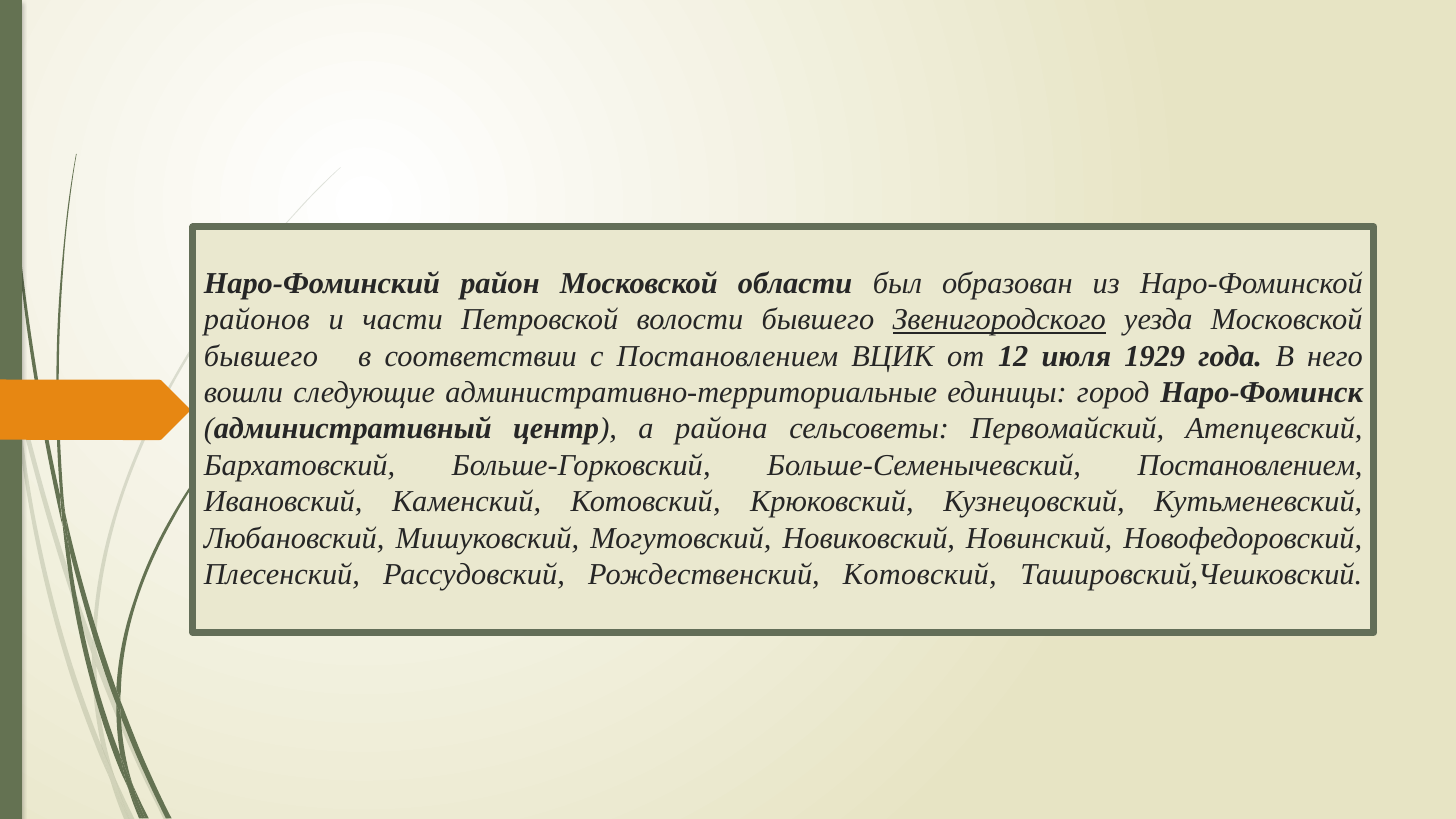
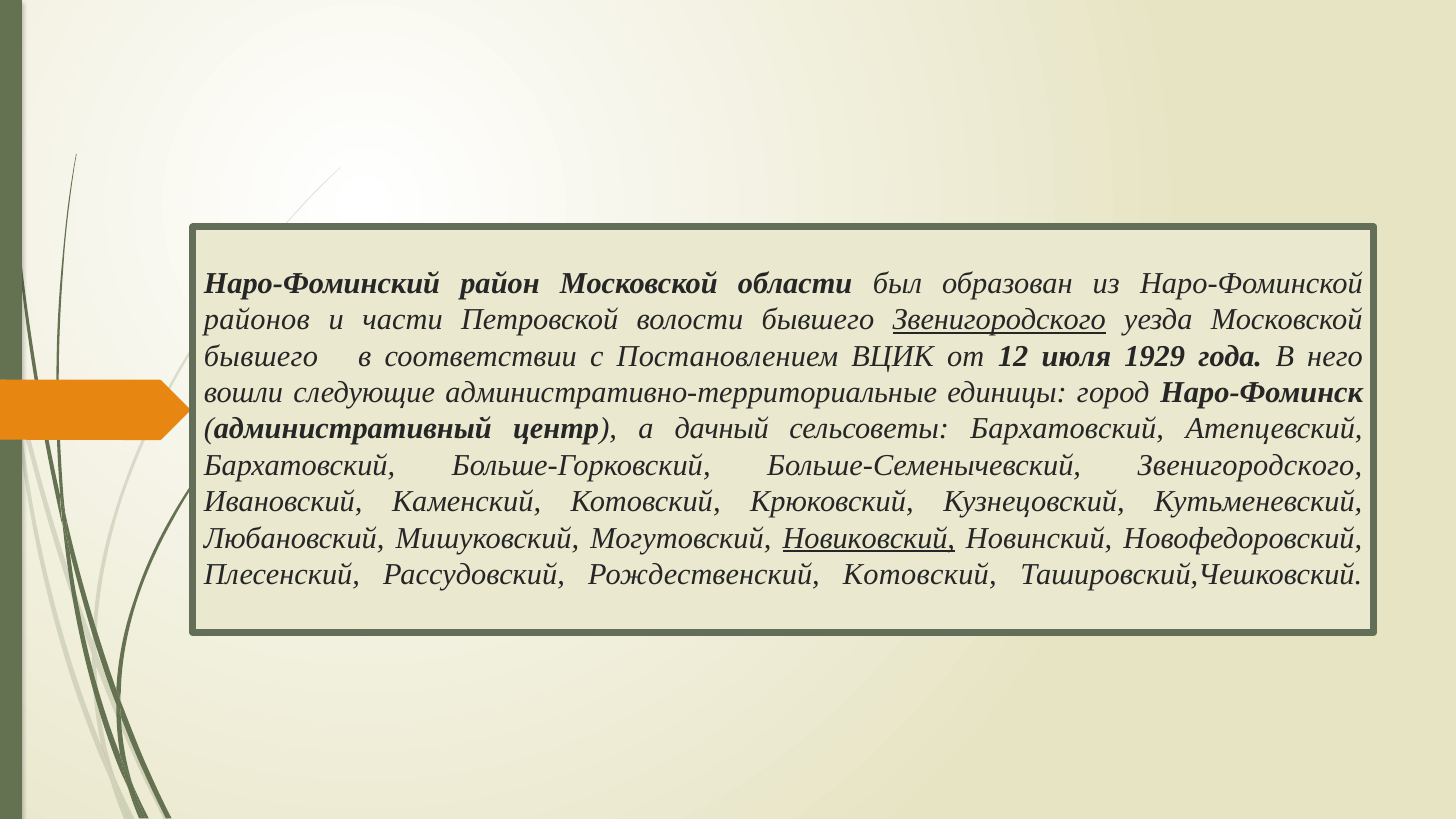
района: района -> дачный (722, 429)
сельсоветы Первомайский: Первомайский -> Бархатовский (1067, 429)
Больше-Семенычевский Постановлением: Постановлением -> Звенигородского (1250, 465)
Новиковский underline: none -> present (869, 538)
